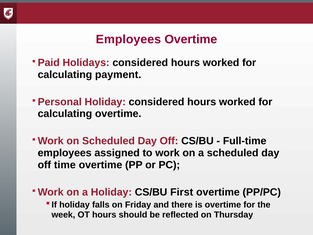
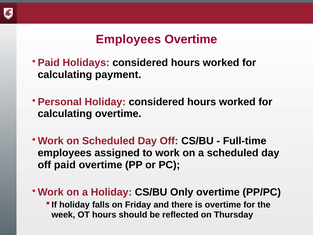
off time: time -> paid (65, 165)
First: First -> Only (182, 192)
